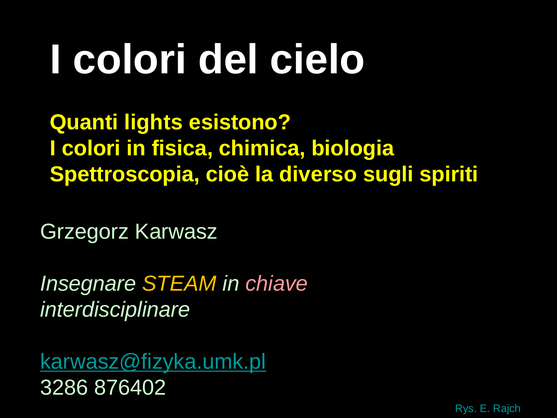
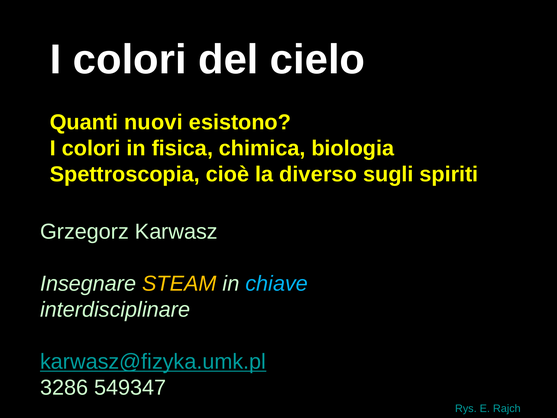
lights: lights -> nuovi (154, 122)
chiave colour: pink -> light blue (277, 283)
876402: 876402 -> 549347 (130, 387)
